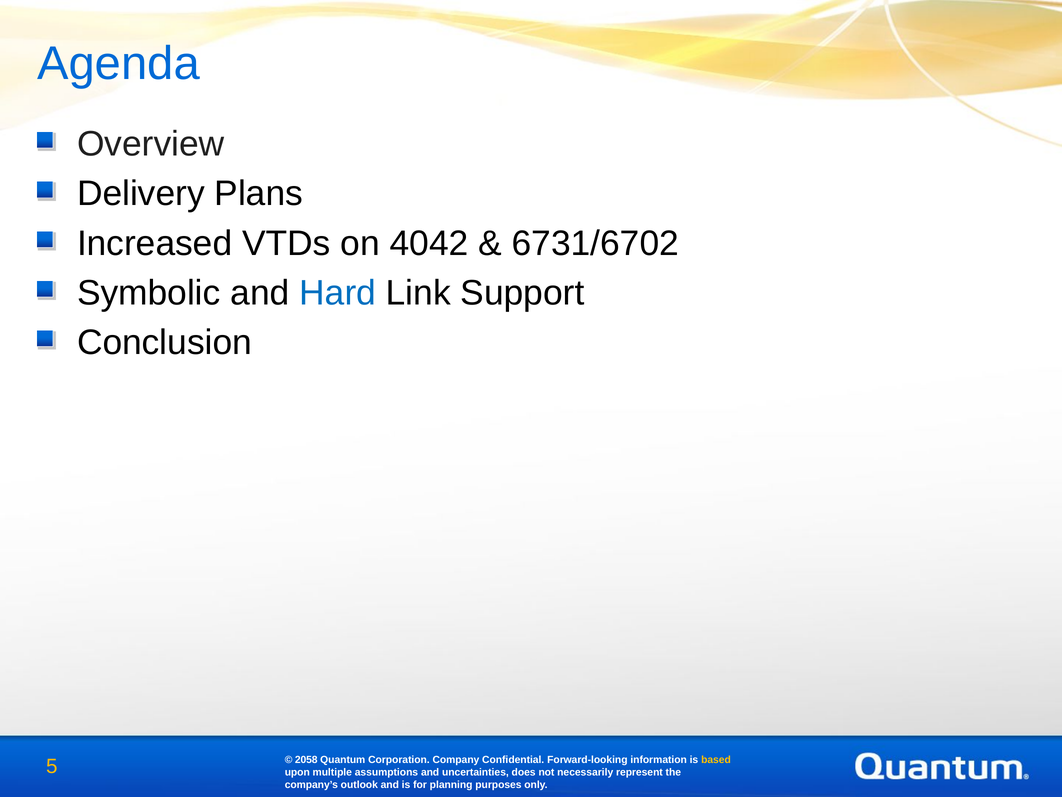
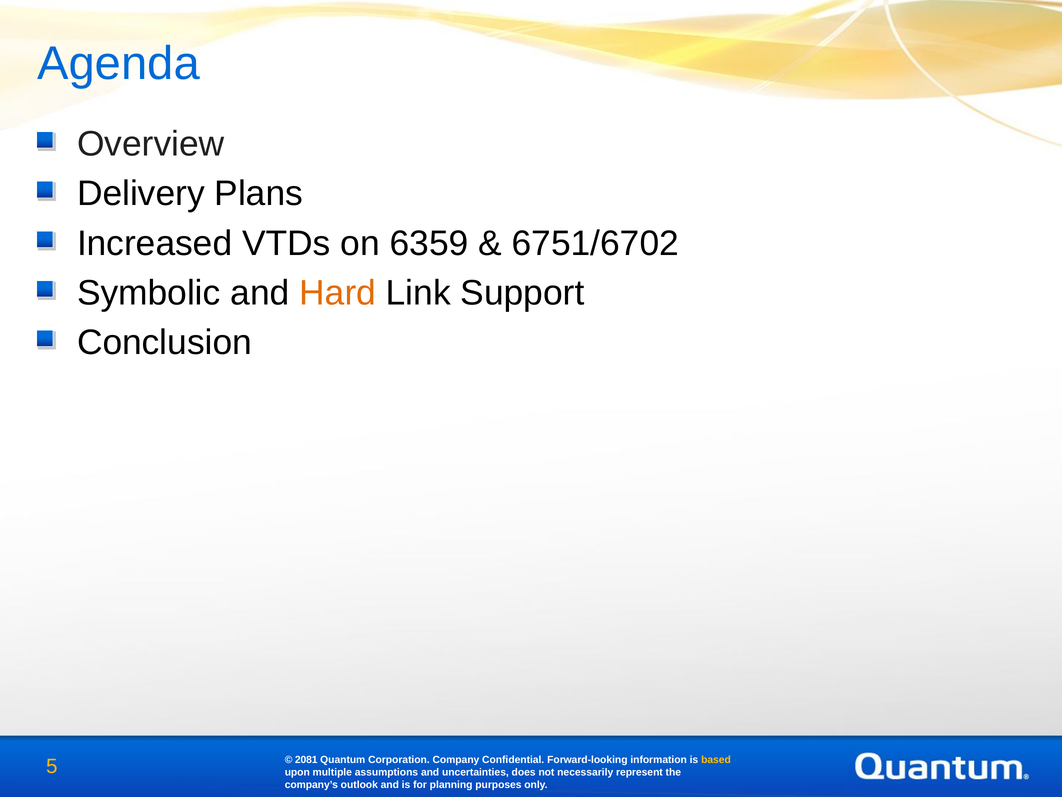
4042: 4042 -> 6359 (429, 243)
6731/6702: 6731/6702 -> 6751/6702 (595, 243)
Hard colour: blue -> orange (338, 293)
2058: 2058 -> 2081 (306, 759)
